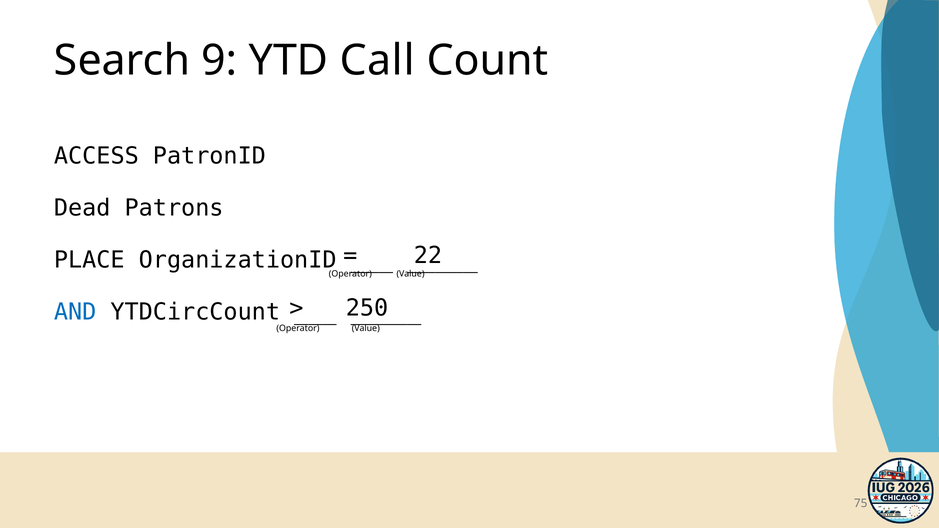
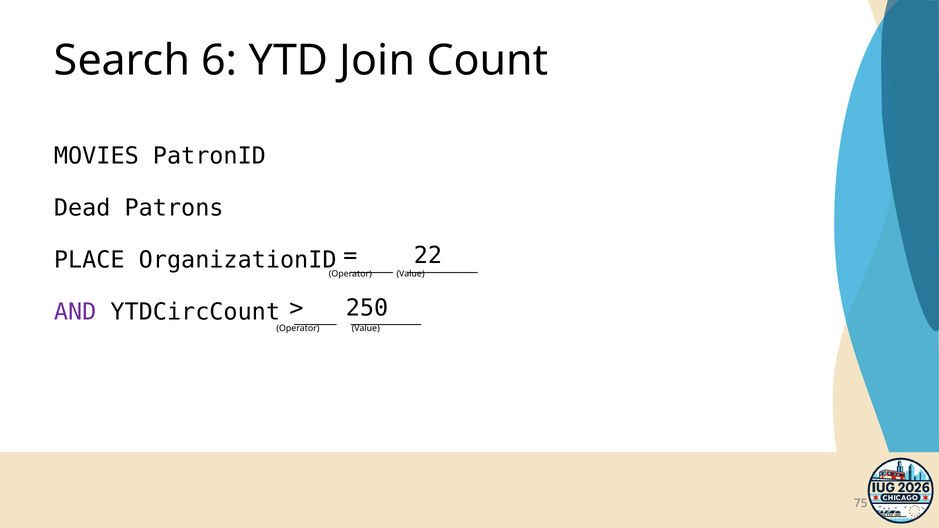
9: 9 -> 6 (219, 61)
Call: Call -> Join (377, 61)
ACCESS: ACCESS -> MOVIES (96, 156)
AND colour: blue -> purple (75, 312)
